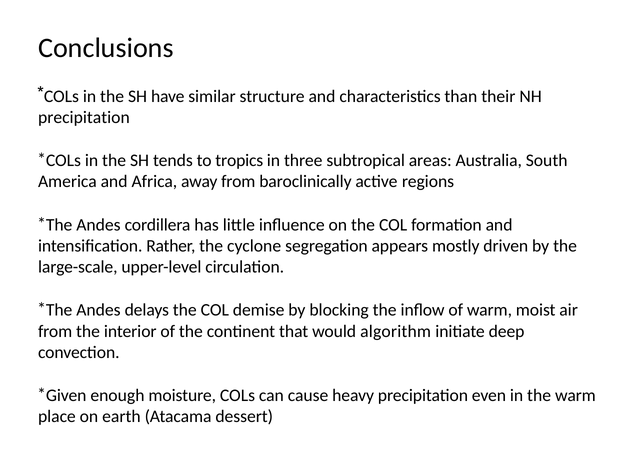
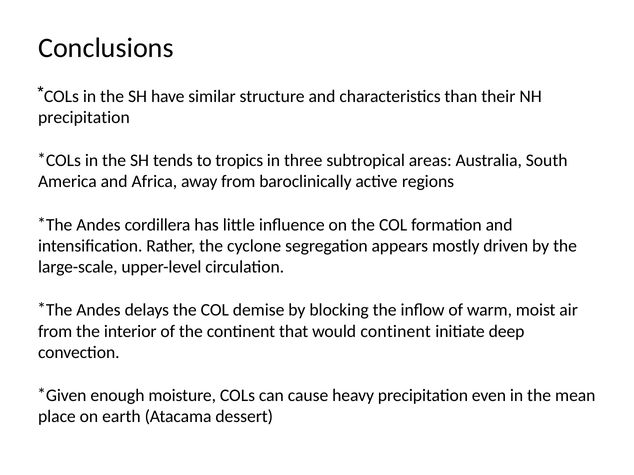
would algorithm: algorithm -> continent (396, 332)
the warm: warm -> mean (575, 396)
